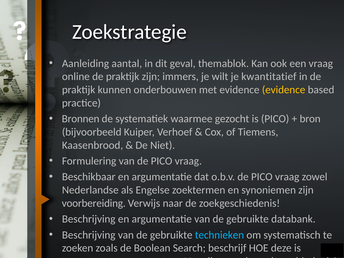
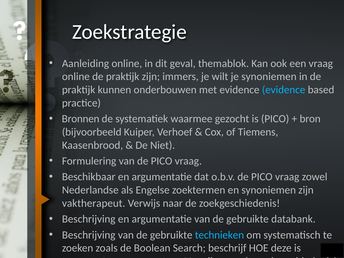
Aanleiding aantal: aantal -> online (127, 63)
je kwantitatief: kwantitatief -> synoniemen (269, 77)
evidence colour: yellow -> light blue (284, 90)
voorbereiding: voorbereiding -> vaktherapeut (94, 203)
